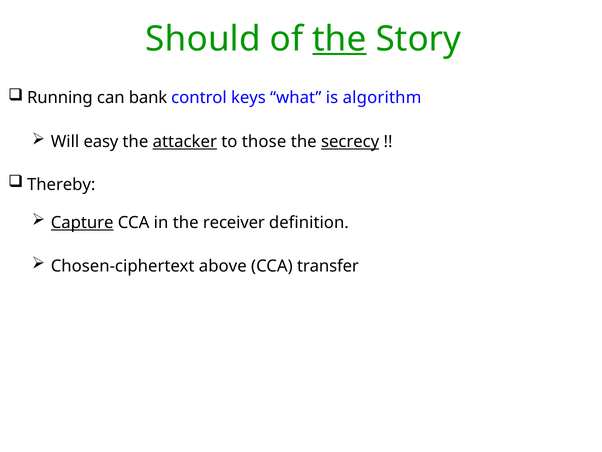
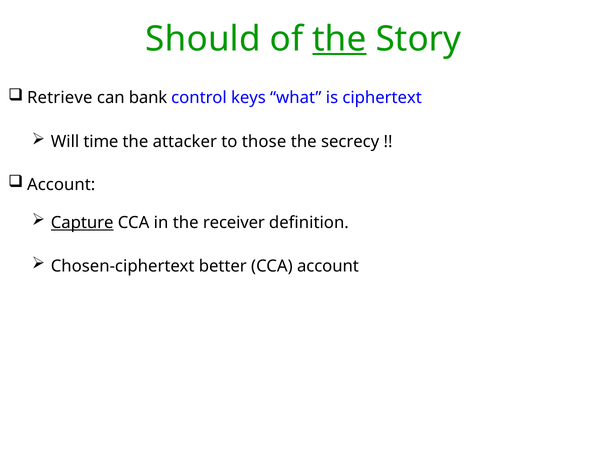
Running: Running -> Retrieve (60, 98)
algorithm: algorithm -> ciphertext (382, 98)
easy: easy -> time (101, 142)
attacker underline: present -> none (185, 142)
secrecy underline: present -> none (350, 142)
Thereby: Thereby -> Account (61, 184)
above: above -> better (223, 266)
CCA transfer: transfer -> account (328, 266)
